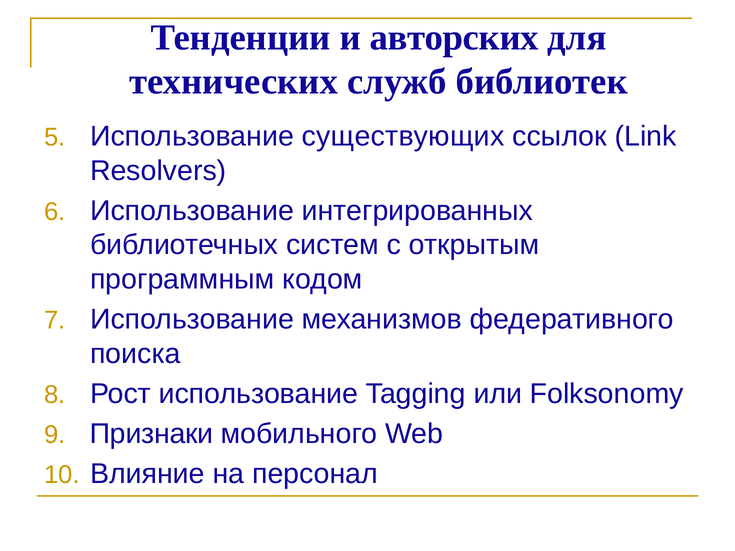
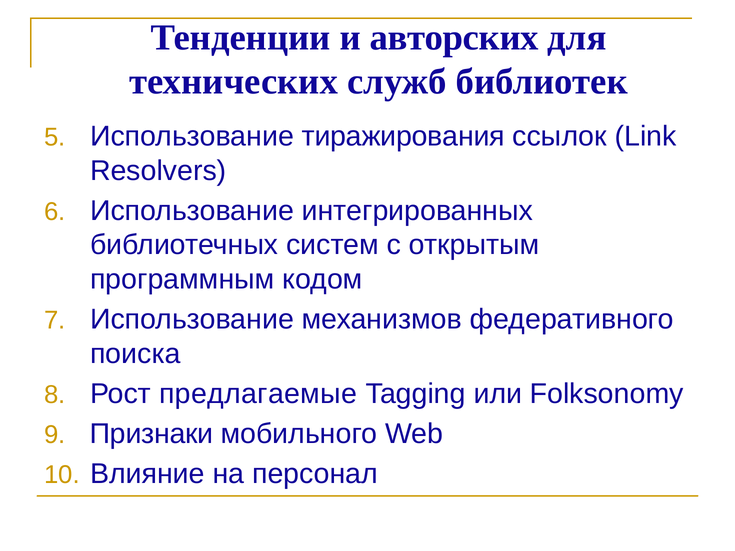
существующих: существующих -> тиражирования (403, 136)
Рост использование: использование -> предлагаемые (258, 394)
